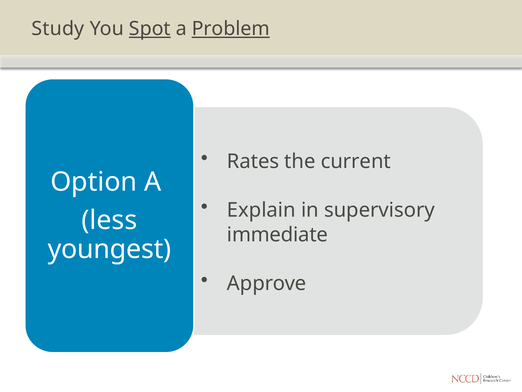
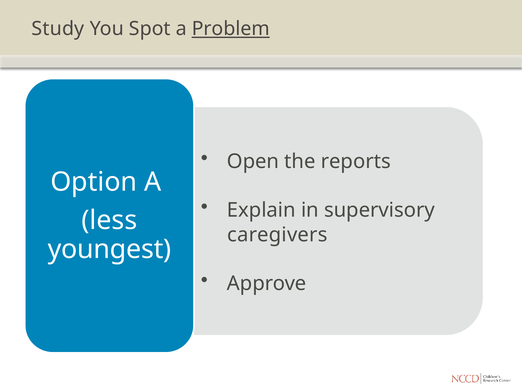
Spot underline: present -> none (150, 29)
Rates: Rates -> Open (253, 161)
current: current -> reports (356, 161)
immediate: immediate -> caregivers (277, 234)
